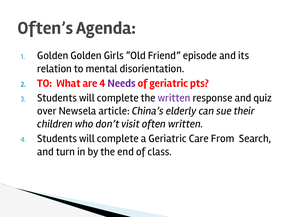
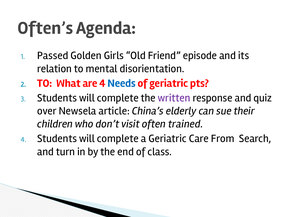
Golden: Golden -> Passed (53, 56)
Needs colour: purple -> blue (122, 83)
often written: written -> trained (186, 124)
